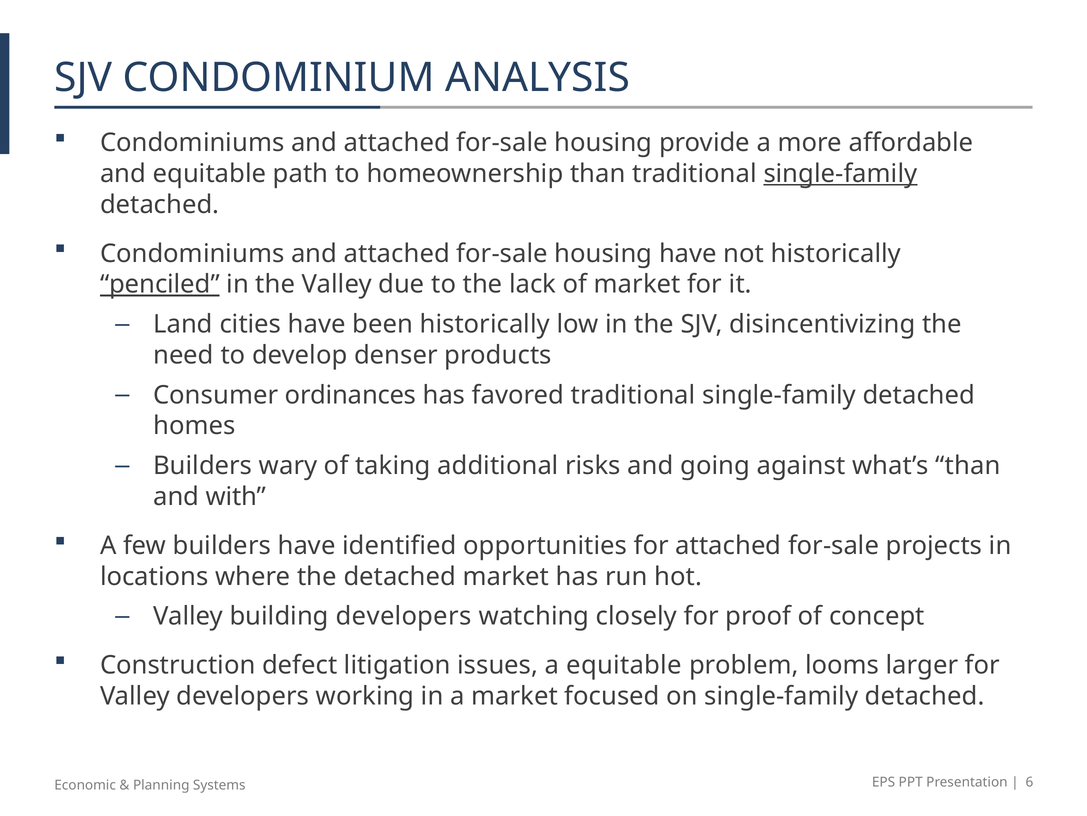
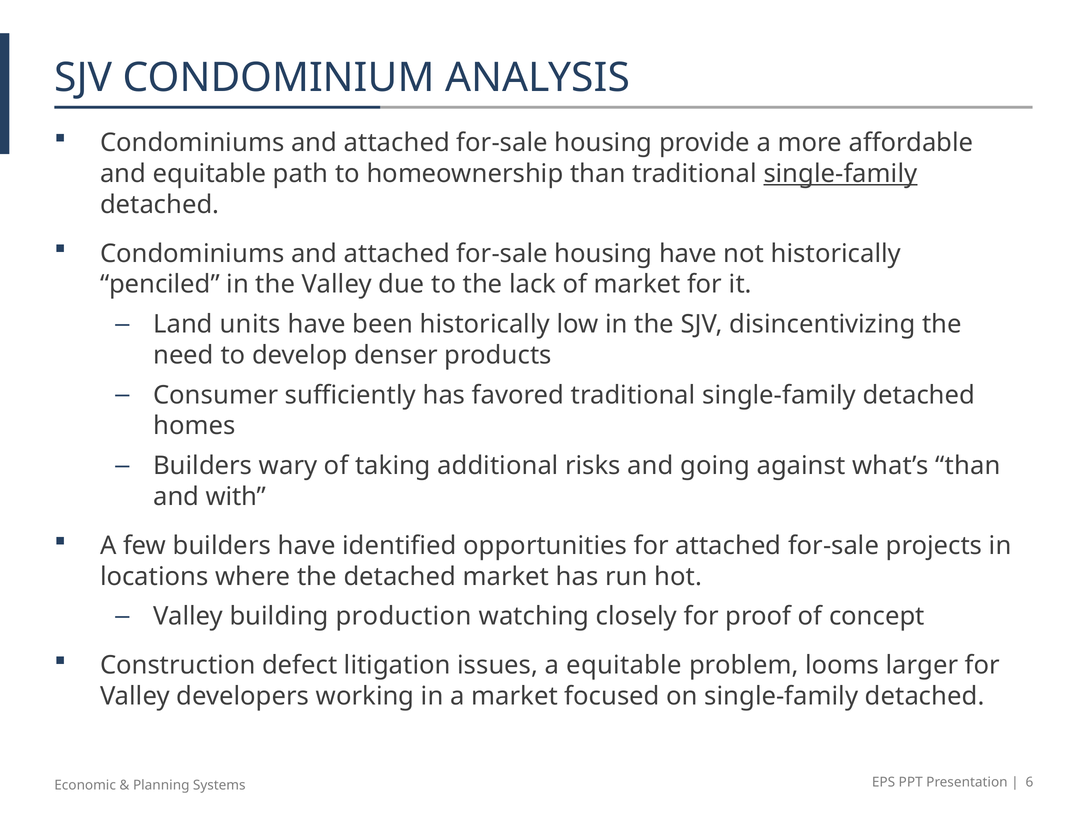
penciled underline: present -> none (160, 284)
cities: cities -> units (250, 324)
ordinances: ordinances -> sufficiently (350, 395)
building developers: developers -> production (404, 616)
